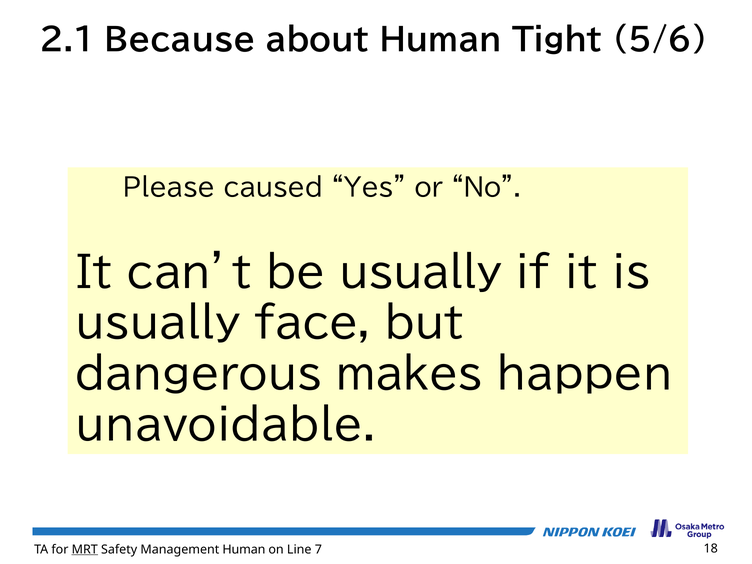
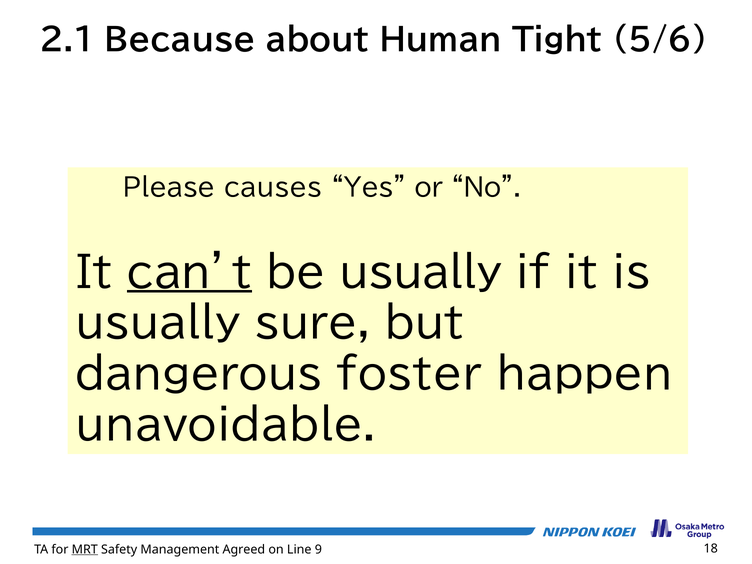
caused: caused -> causes (273, 188)
can’t underline: none -> present (190, 273)
face: face -> sure (313, 324)
makes: makes -> foster (409, 375)
Management Human: Human -> Agreed (244, 549)
7: 7 -> 9 (318, 549)
